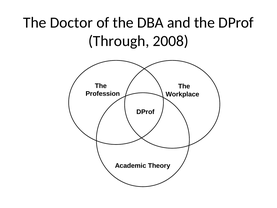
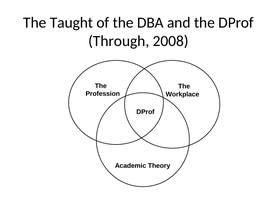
Doctor: Doctor -> Taught (71, 23)
